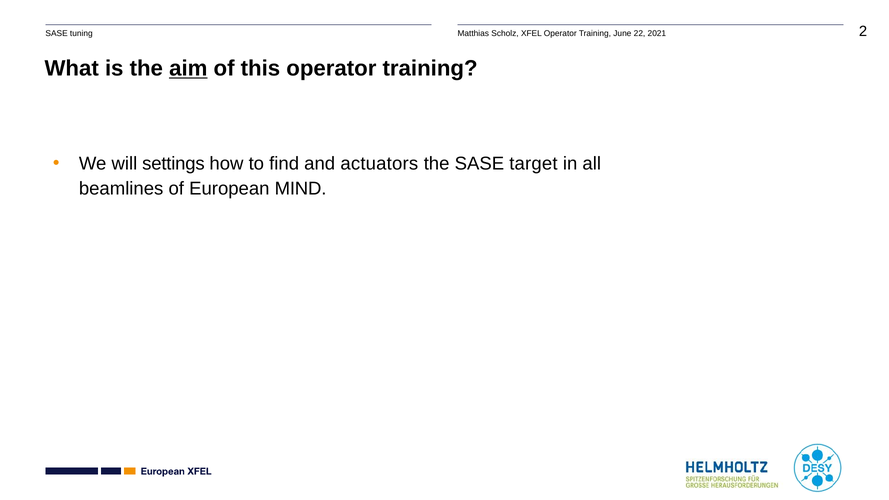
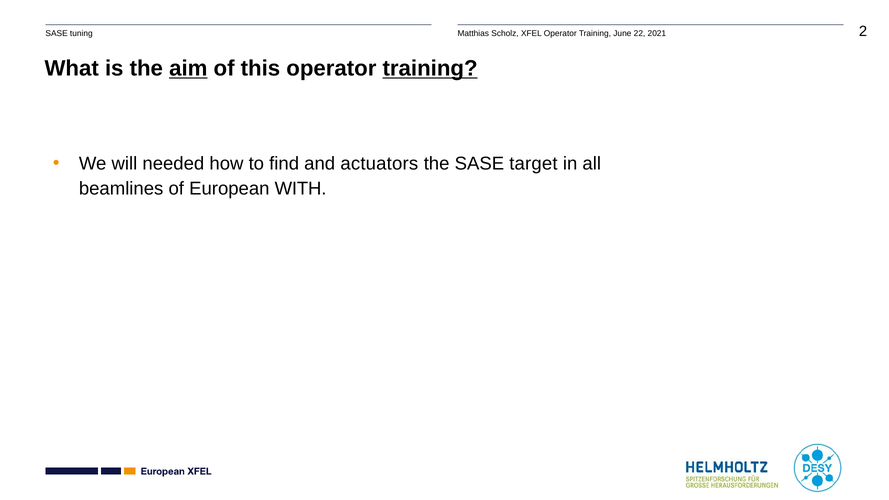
training underline: none -> present (430, 68)
settings: settings -> needed (173, 163)
MIND: MIND -> WITH (301, 189)
